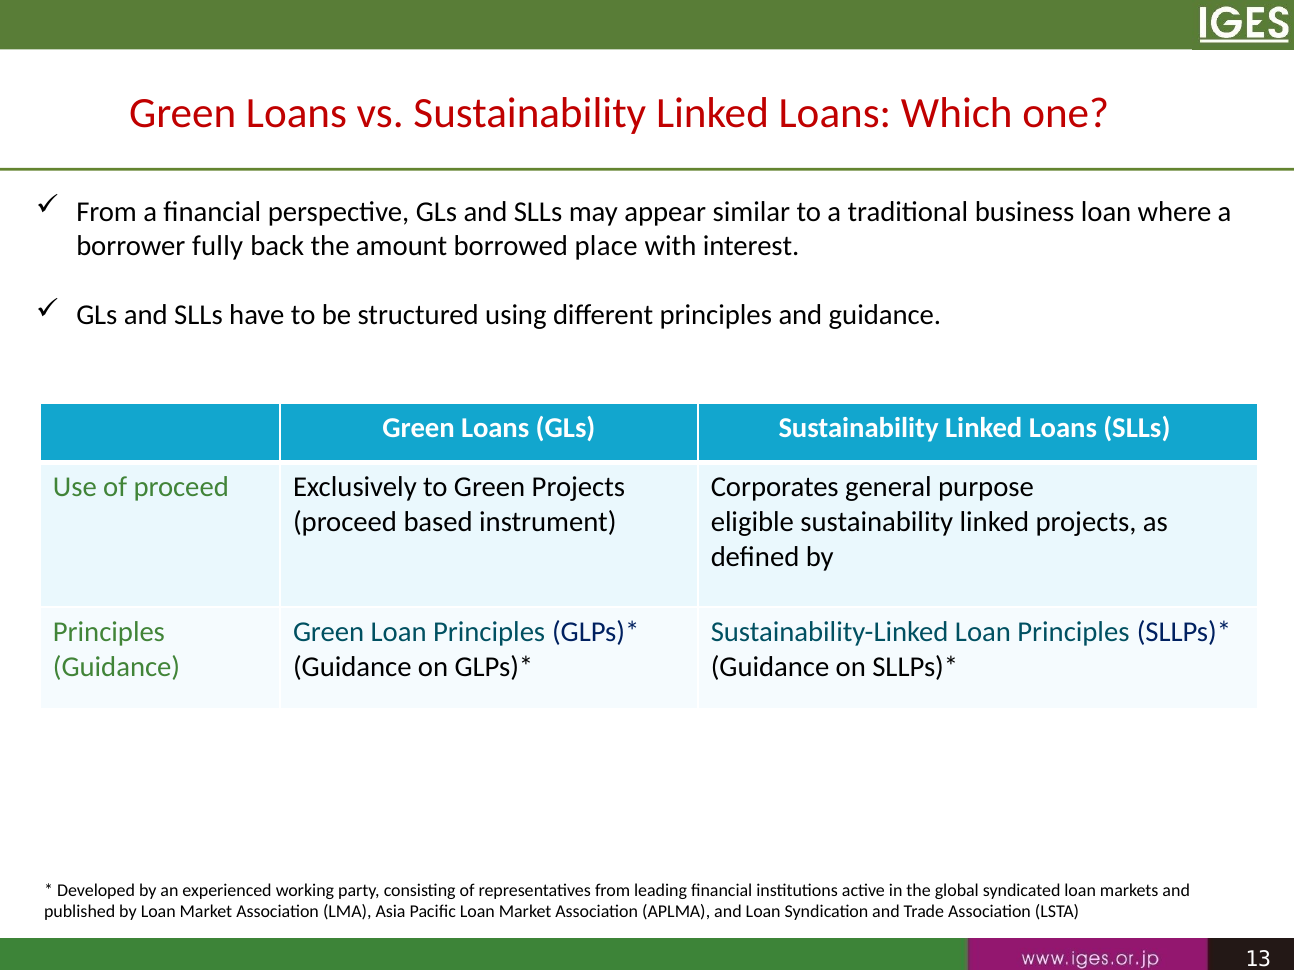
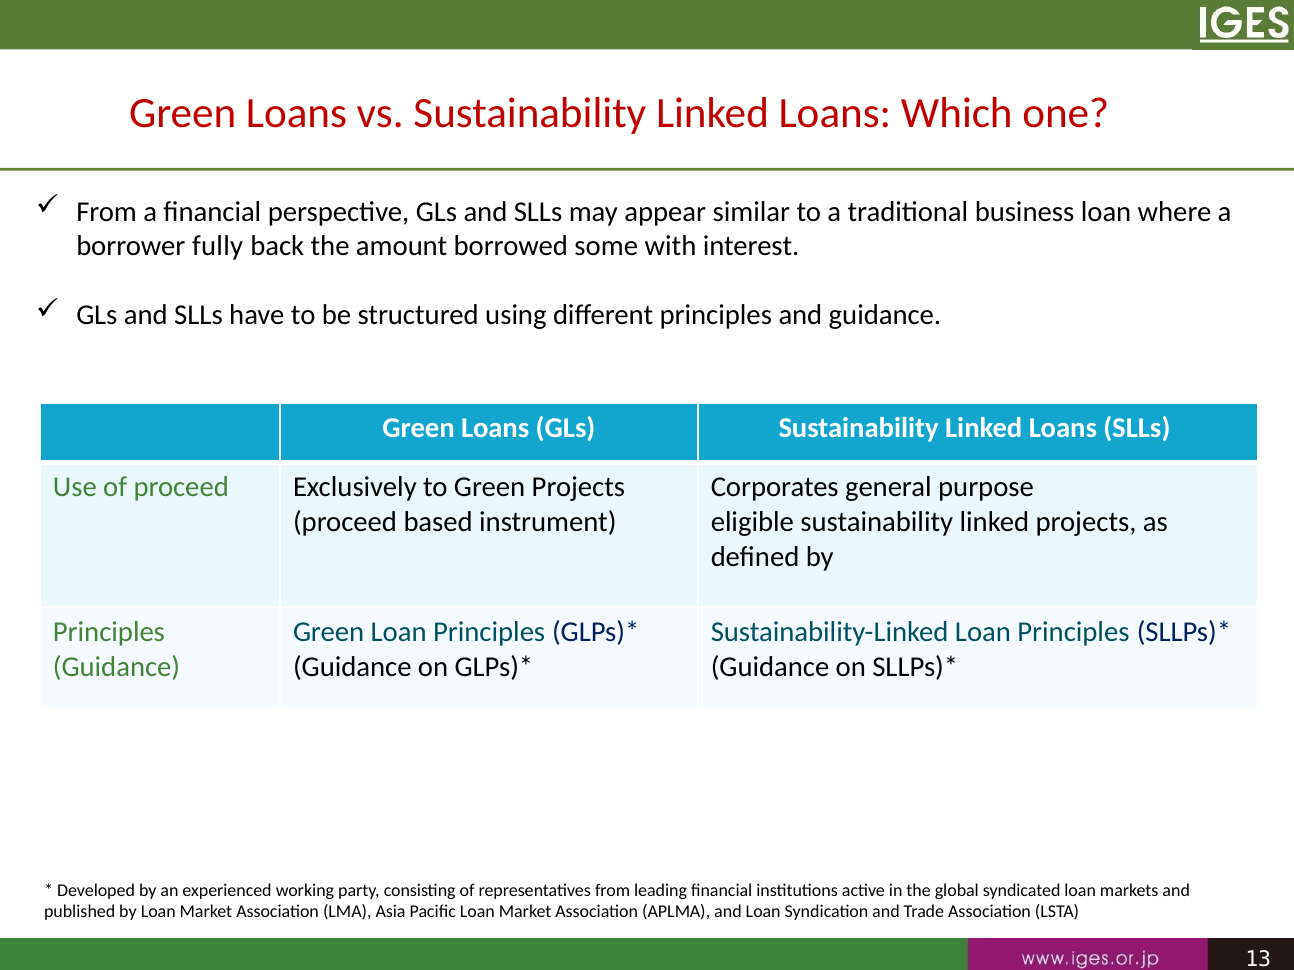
place: place -> some (606, 247)
